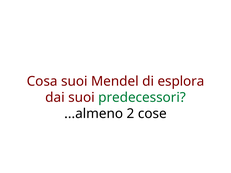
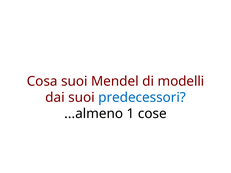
esplora: esplora -> modelli (181, 81)
predecessori colour: green -> blue (142, 98)
2: 2 -> 1 (130, 114)
